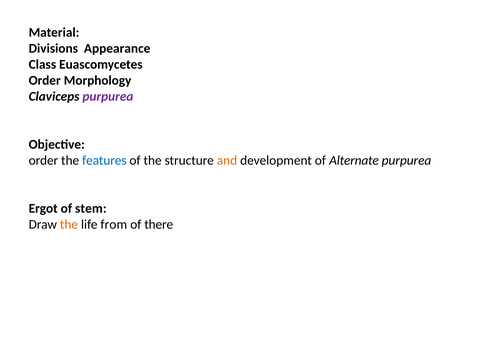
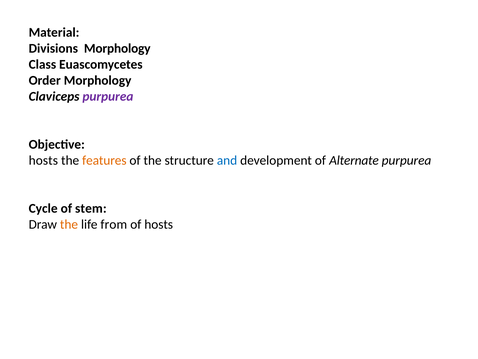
Divisions Appearance: Appearance -> Morphology (117, 48)
order: order -> hosts (43, 160)
features colour: blue -> orange (104, 160)
and colour: orange -> blue (227, 160)
Ergot: Ergot -> Cycle (43, 208)
of there: there -> hosts (159, 224)
